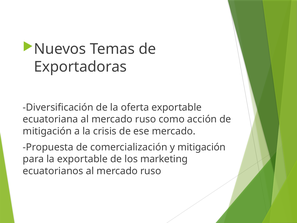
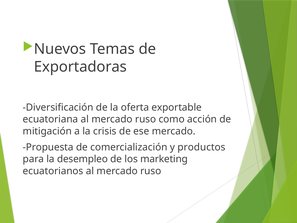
y mitigación: mitigación -> productos (202, 147)
la exportable: exportable -> desempleo (82, 159)
